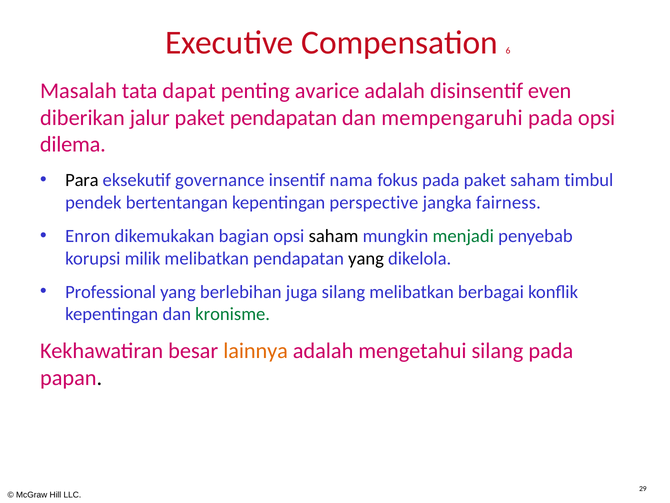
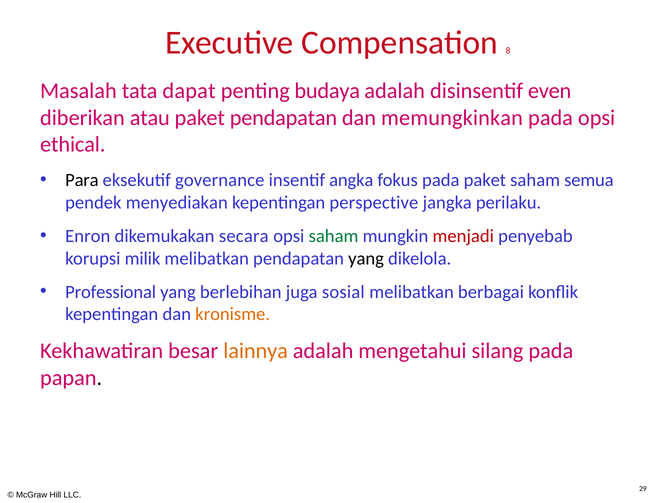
6: 6 -> 8 (508, 50)
avarice: avarice -> budaya (327, 91)
jalur: jalur -> atau (150, 118)
mempengaruhi: mempengaruhi -> memungkinkan (452, 118)
dilema: dilema -> ethical (73, 144)
nama: nama -> angka (351, 180)
timbul: timbul -> semua (589, 180)
bertentangan: bertentangan -> menyediakan (177, 202)
fairness: fairness -> perilaku (509, 202)
bagian: bagian -> secara (244, 236)
saham colour: black -> green (334, 236)
menjadi colour: green -> red (463, 236)
juga silang: silang -> sosial (343, 292)
kronisme colour: green -> orange (233, 314)
